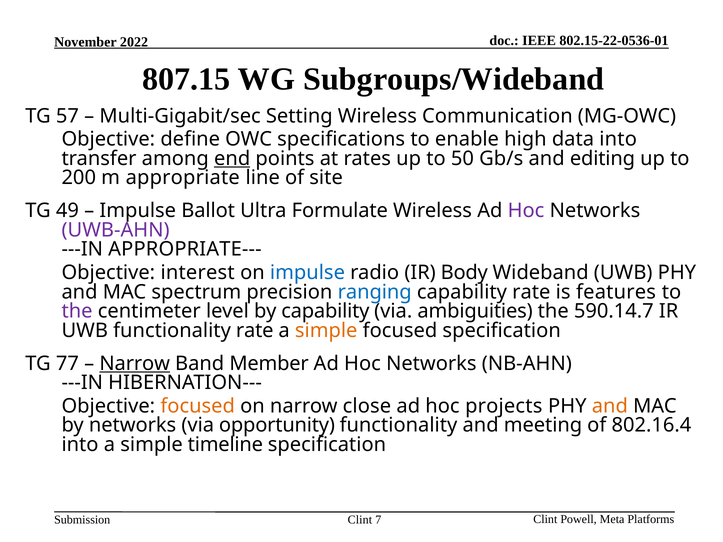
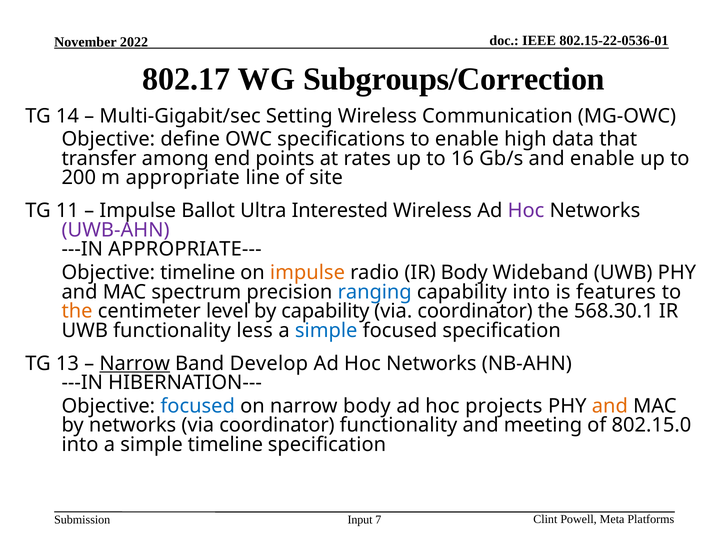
807.15: 807.15 -> 802.17 (186, 79)
Subgroups/Wideband: Subgroups/Wideband -> Subgroups/Correction (454, 79)
57: 57 -> 14 (67, 116)
data into: into -> that (618, 139)
end underline: present -> none (232, 159)
50: 50 -> 16 (462, 159)
and editing: editing -> enable (602, 159)
49: 49 -> 11 (67, 211)
Formulate: Formulate -> Interested (340, 211)
Objective interest: interest -> timeline (198, 273)
impulse colour: blue -> orange (307, 273)
capability rate: rate -> into (531, 292)
the colour: purple -> orange (77, 311)
ambiguities: ambiguities -> coordinator (475, 311)
590.14.7: 590.14.7 -> 568.30.1 (614, 311)
functionality rate: rate -> less (255, 331)
simple colour: orange -> blue (326, 331)
77: 77 -> 13 (67, 364)
Member: Member -> Develop (269, 364)
focused colour: orange -> blue (198, 406)
narrow close: close -> body (367, 406)
opportunity: opportunity -> coordinator (277, 426)
802.16.4: 802.16.4 -> 802.15.0 (651, 426)
Clint: Clint -> Input (360, 520)
